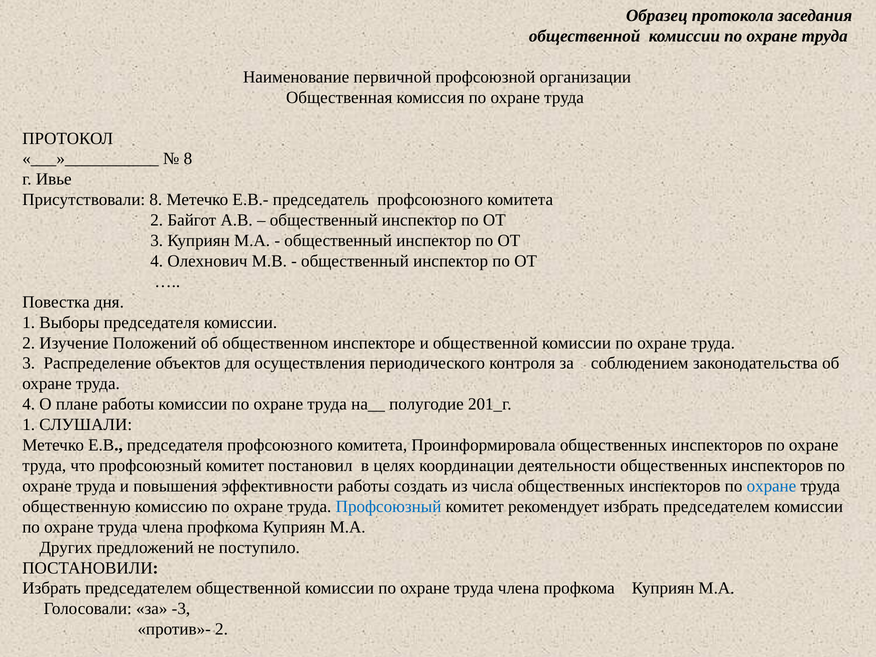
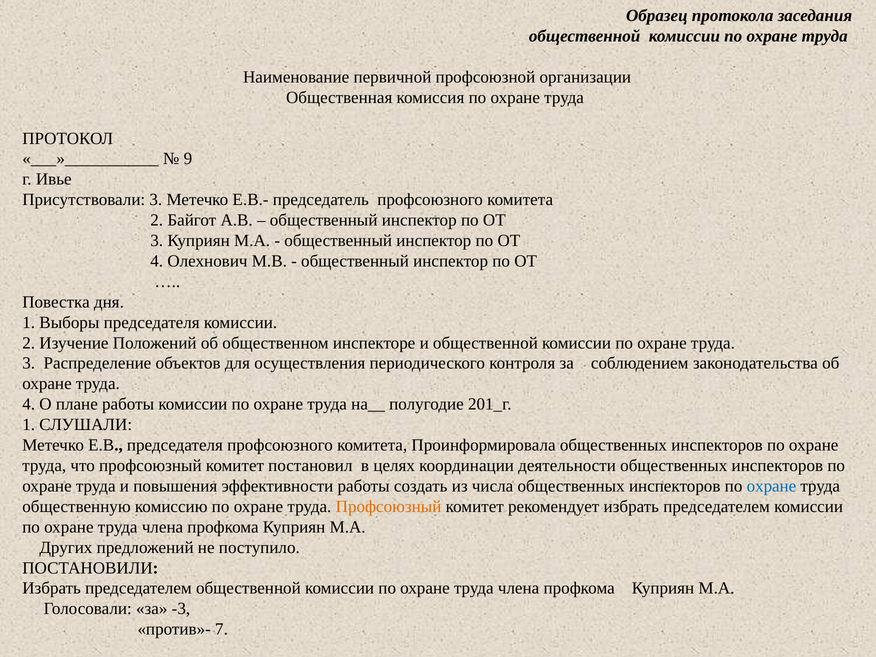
8: 8 -> 9 (188, 159)
Присутствовали 8: 8 -> 3 (156, 200)
Профсоюзный colour: blue -> orange (389, 507)
против»- 2: 2 -> 7 (222, 629)
